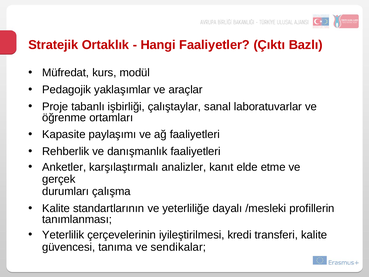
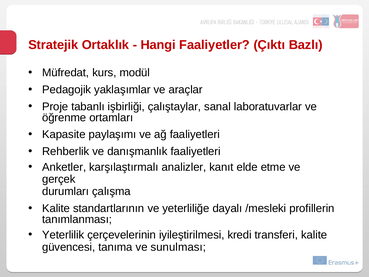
sendikalar: sendikalar -> sunulması (178, 247)
